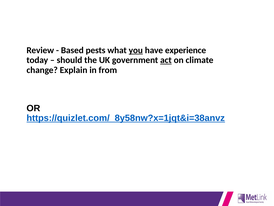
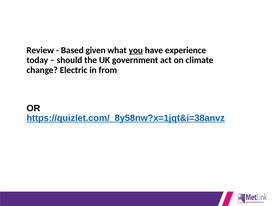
pests: pests -> given (96, 50)
act underline: present -> none (166, 60)
Explain: Explain -> Electric (74, 70)
